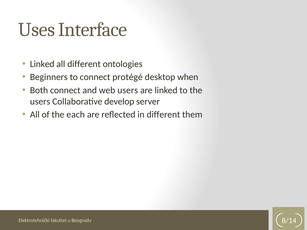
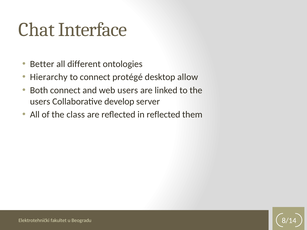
Uses: Uses -> Chat (37, 30)
Linked: Linked -> Better (42, 64)
Beginners: Beginners -> Hierarchy (49, 77)
when: when -> allow (188, 77)
each: each -> class (76, 115)
in different: different -> reflected (163, 115)
